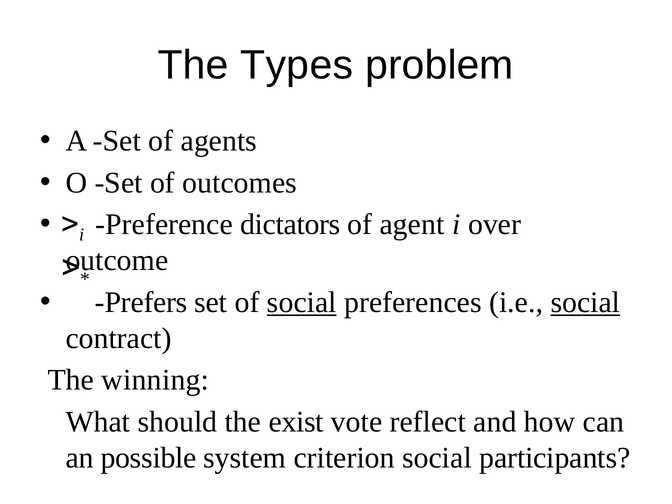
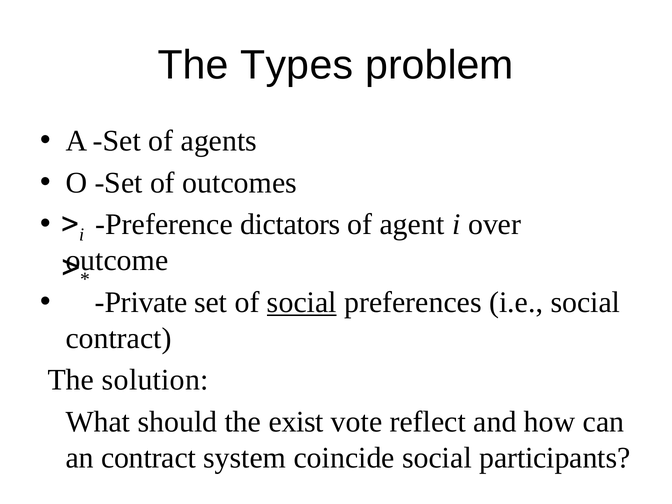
Prefers: Prefers -> Private (141, 302)
social underline: present -> none (585, 302)
winning: winning -> solution (155, 380)
an possible: possible -> contract (148, 458)
criterion: criterion -> coincide (344, 458)
